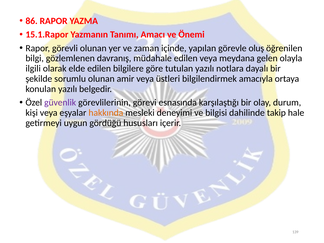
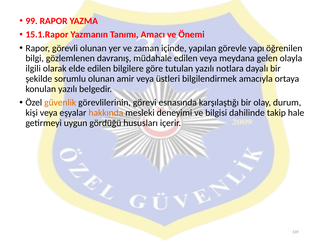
86: 86 -> 99 (32, 21)
oluş: oluş -> yapı (256, 48)
güvenlik colour: purple -> orange (60, 103)
